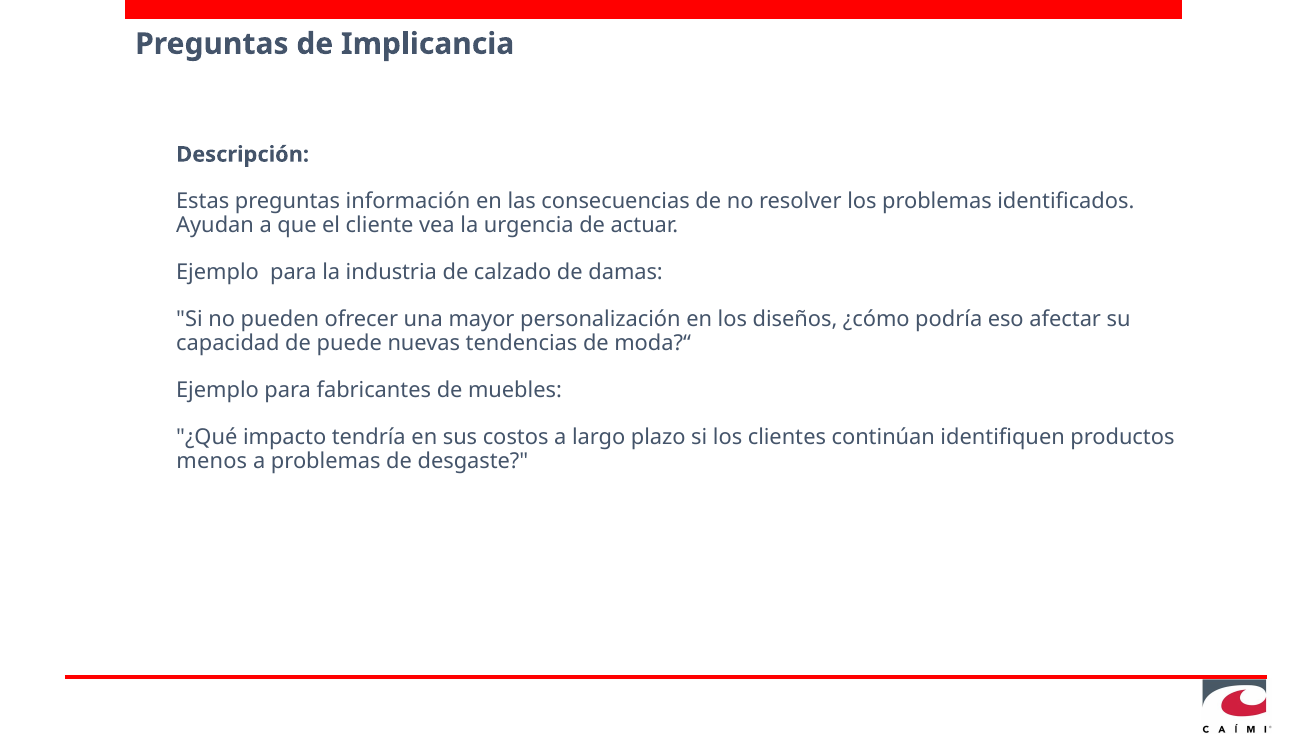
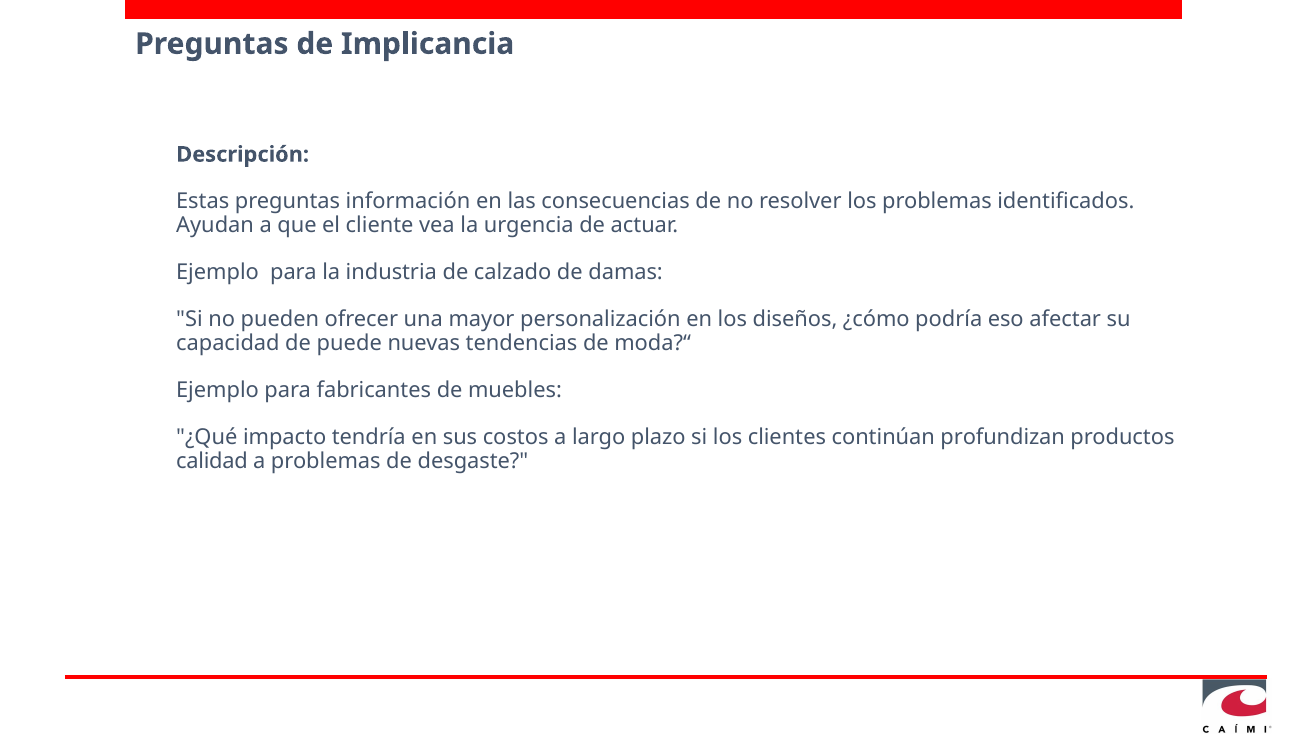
identifiquen: identifiquen -> profundizan (1003, 437)
menos: menos -> calidad (212, 461)
